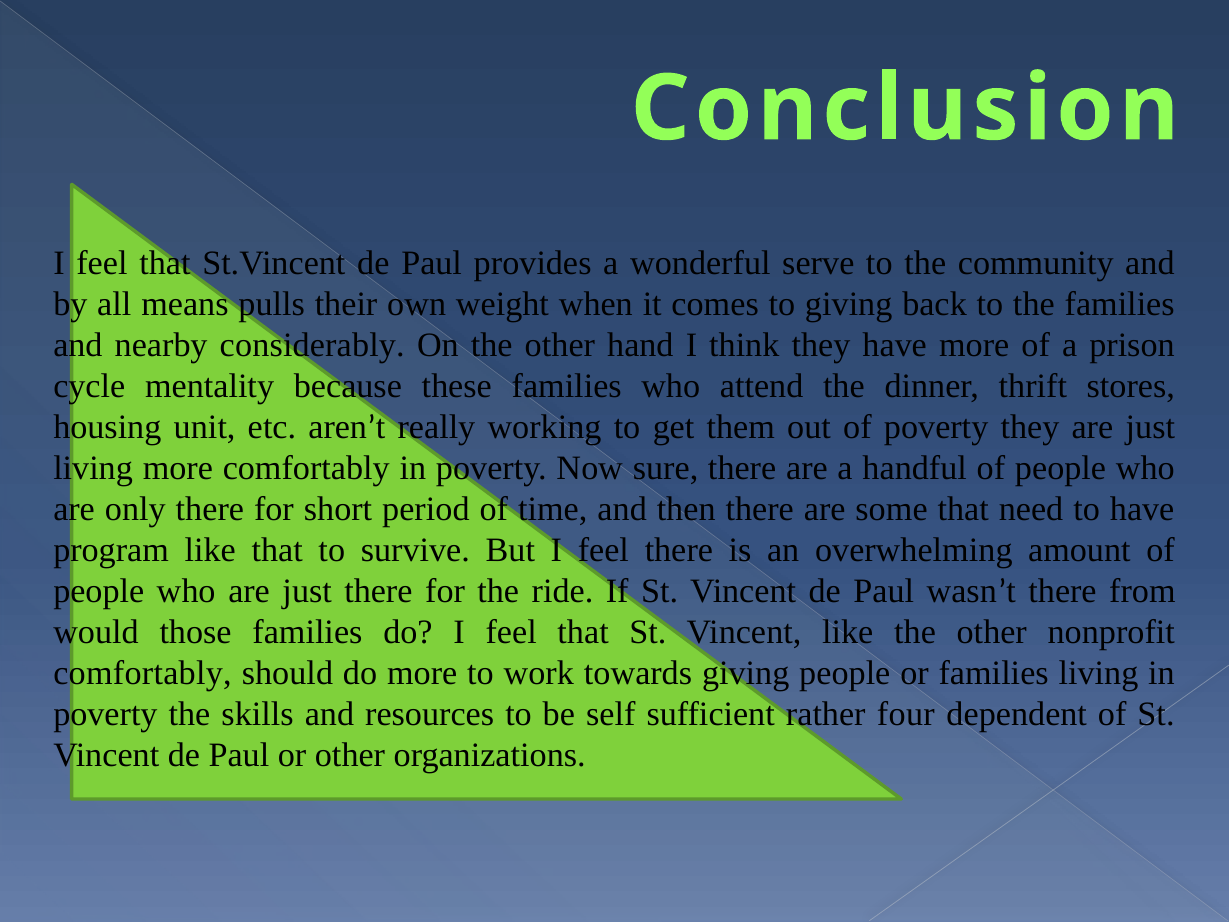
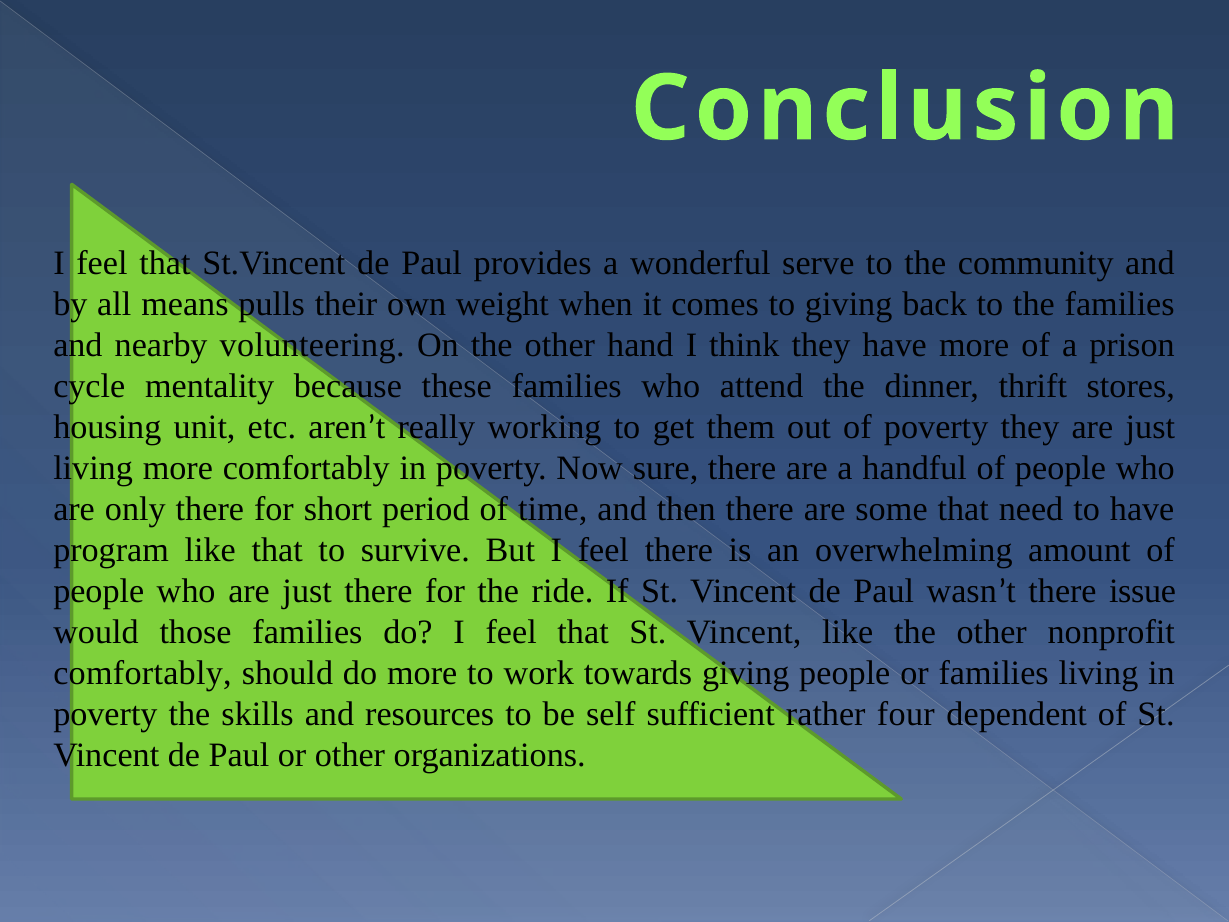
considerably: considerably -> volunteering (312, 345)
from: from -> issue (1143, 591)
